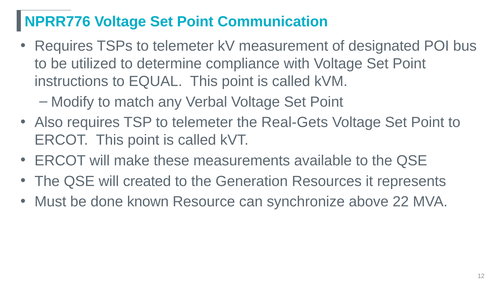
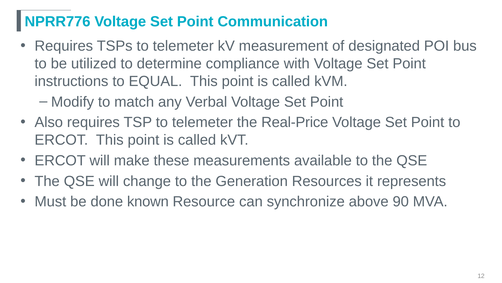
Real-Gets: Real-Gets -> Real-Price (295, 122)
created: created -> change (147, 181)
22: 22 -> 90 (401, 201)
